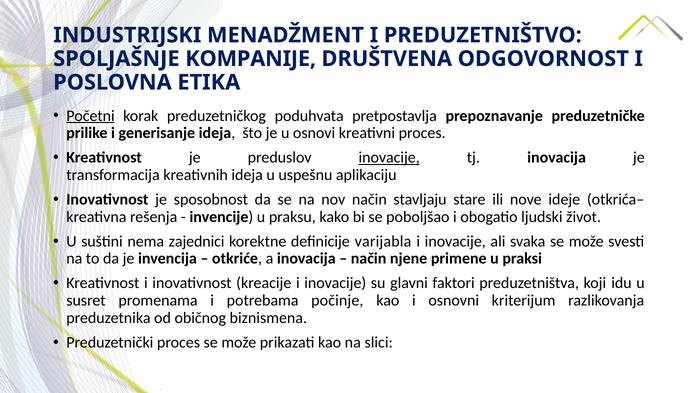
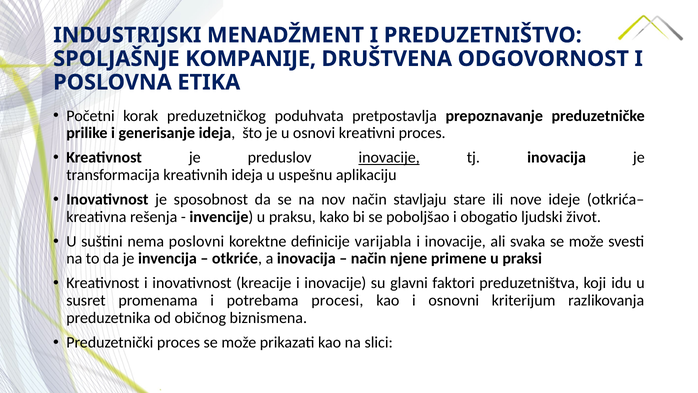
Početni underline: present -> none (90, 116)
zajednici: zajednici -> poslovni (196, 241)
počinje: počinje -> procesi (337, 300)
